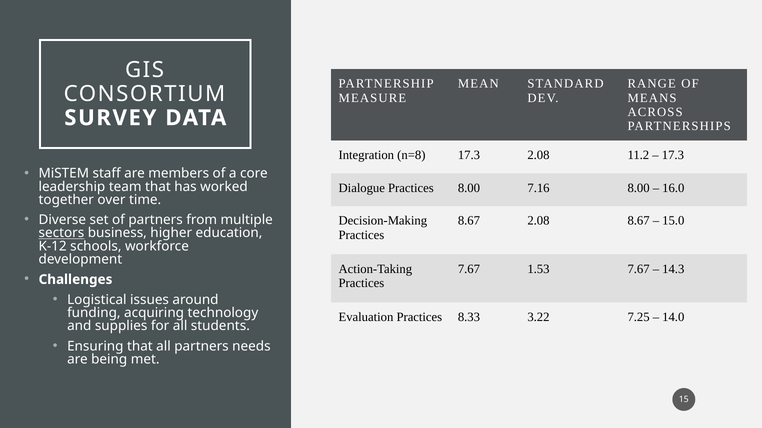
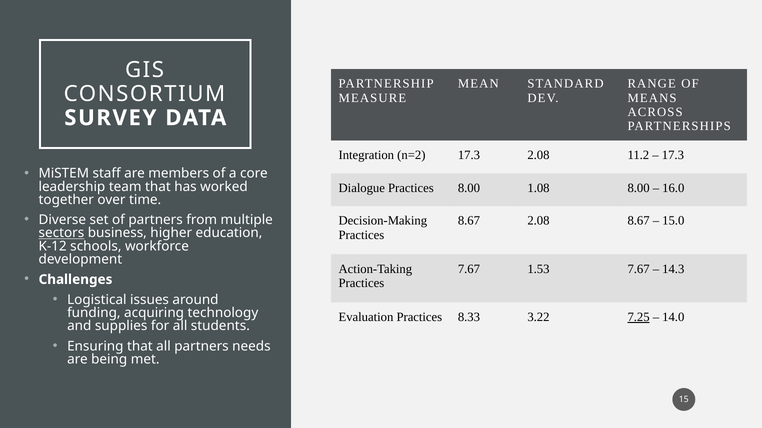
n=8: n=8 -> n=2 (411, 155)
7.16: 7.16 -> 1.08 (539, 188)
7.25 underline: none -> present (639, 317)
